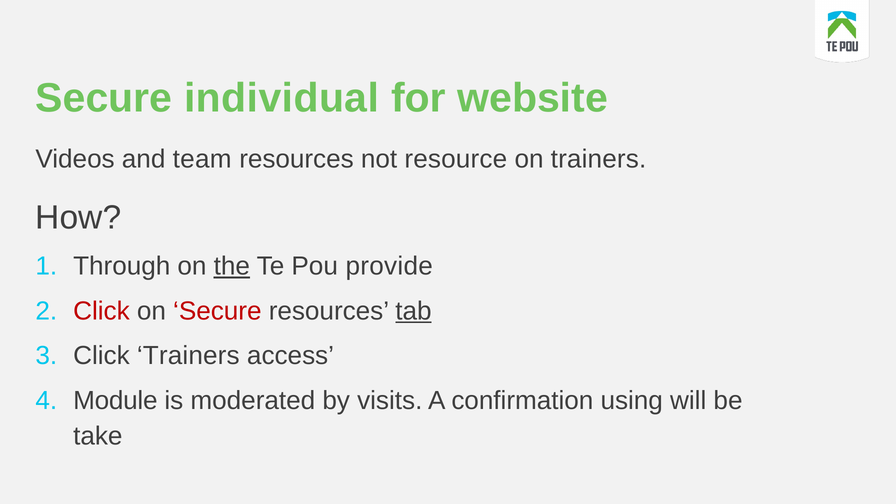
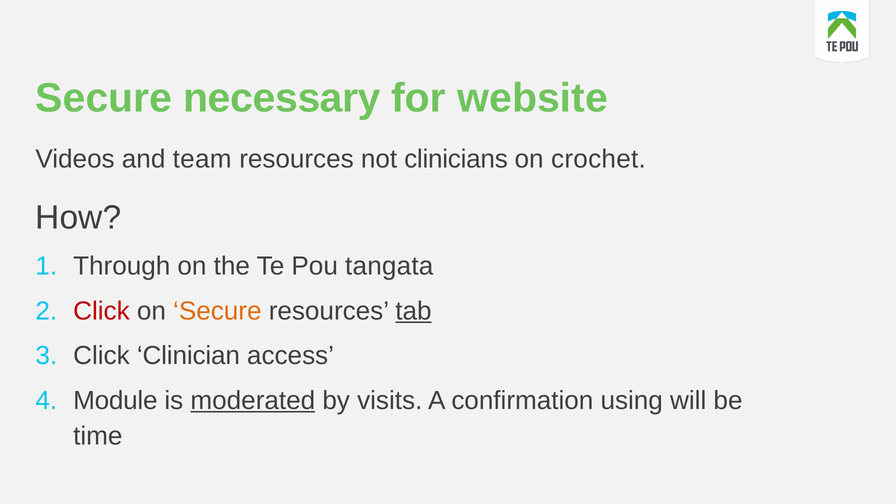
individual: individual -> necessary (282, 98)
resource: resource -> clinicians (456, 159)
on trainers: trainers -> crochet (598, 159)
the underline: present -> none (232, 266)
provide: provide -> tangata (389, 266)
Secure colour: red -> orange (217, 311)
Click Trainers: Trainers -> Clinician (188, 356)
moderated underline: none -> present (253, 401)
take: take -> time (98, 436)
